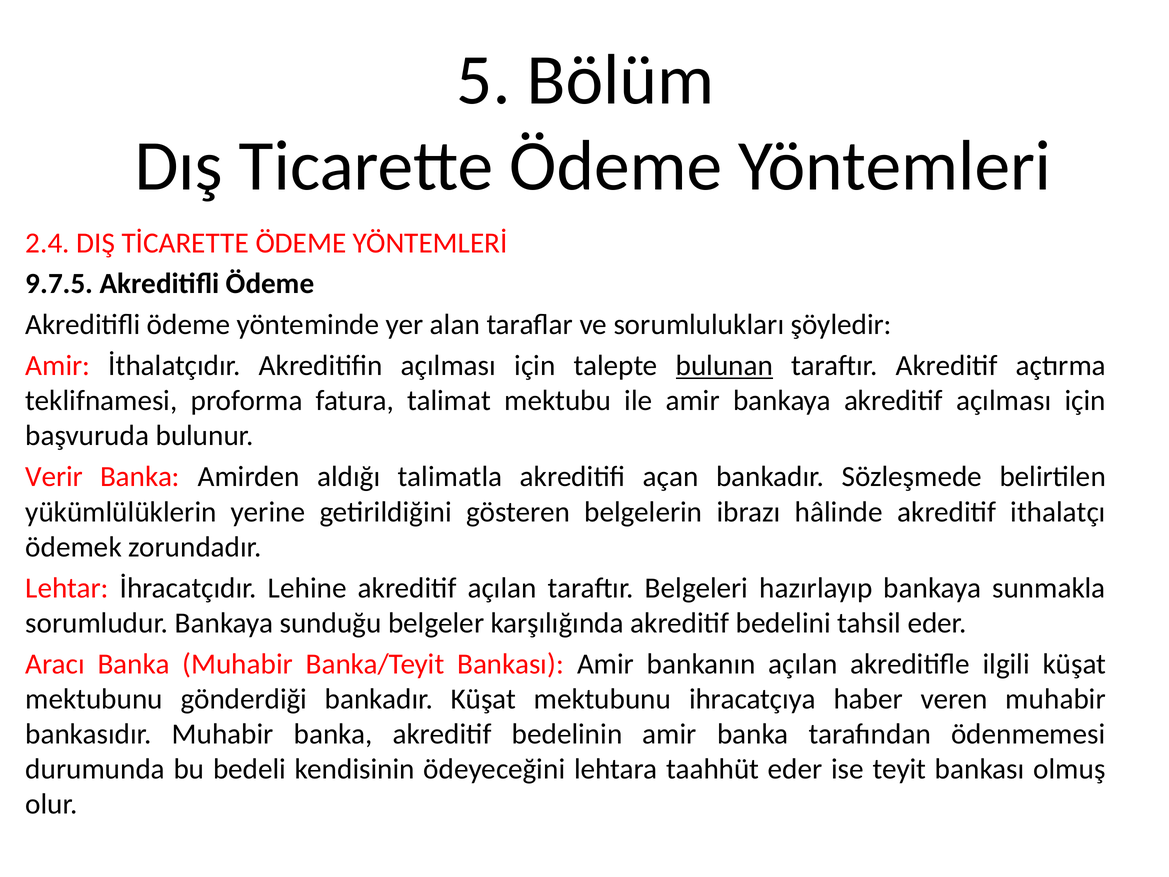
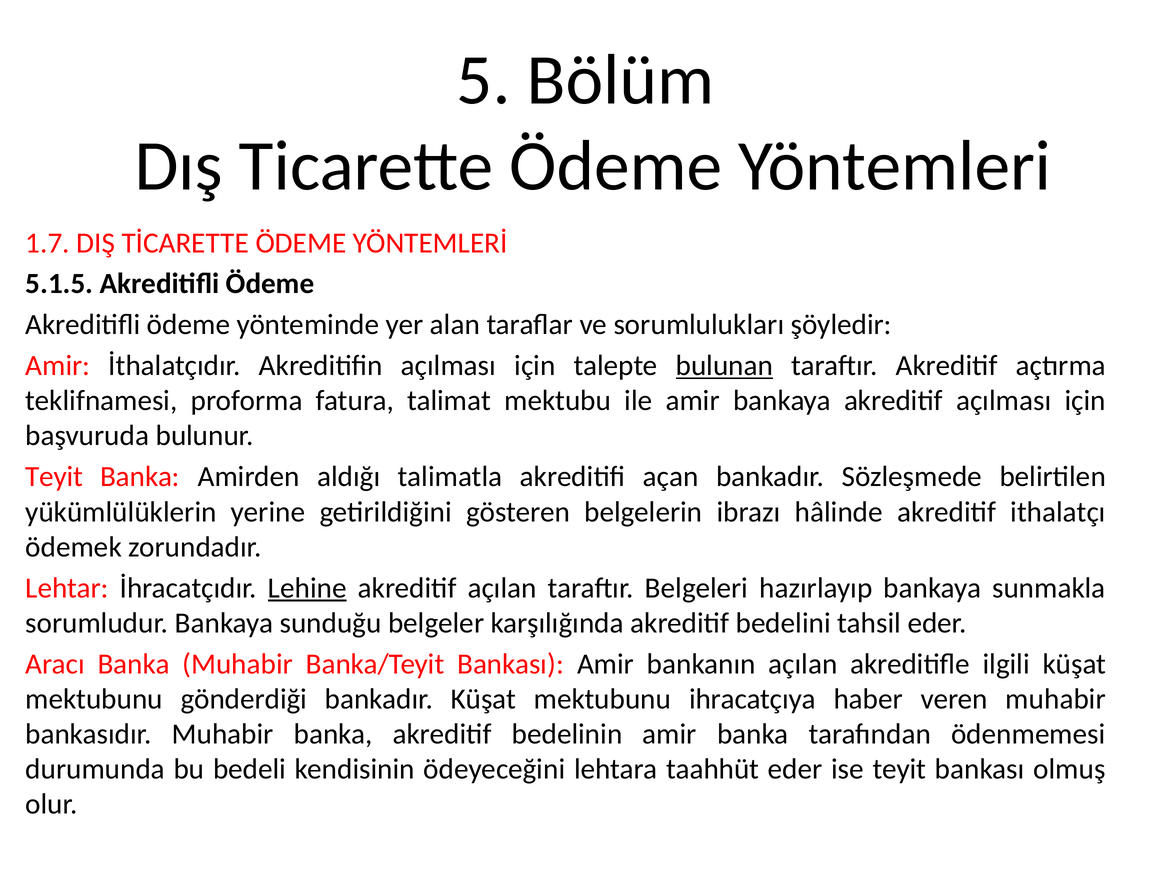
2.4: 2.4 -> 1.7 (48, 243)
9.7.5: 9.7.5 -> 5.1.5 (59, 284)
Verir: Verir -> Teyit (54, 477)
Lehine underline: none -> present (307, 588)
